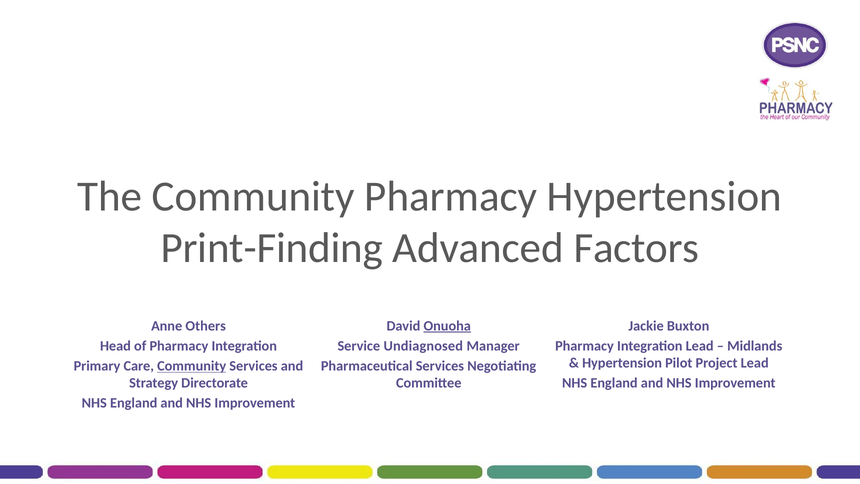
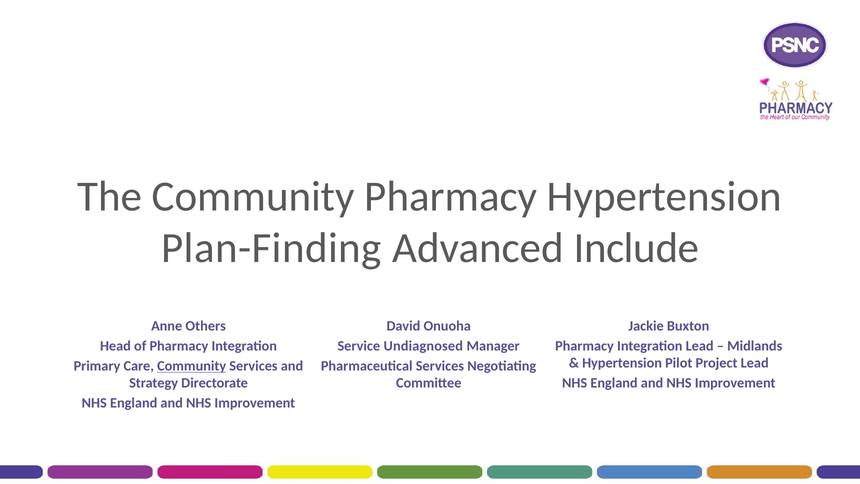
Print-Finding: Print-Finding -> Plan-Finding (271, 248)
Factors: Factors -> Include (636, 248)
Onuoha underline: present -> none (447, 326)
